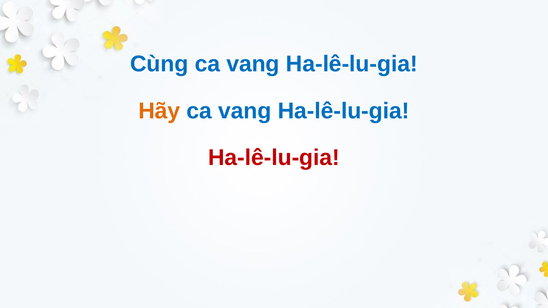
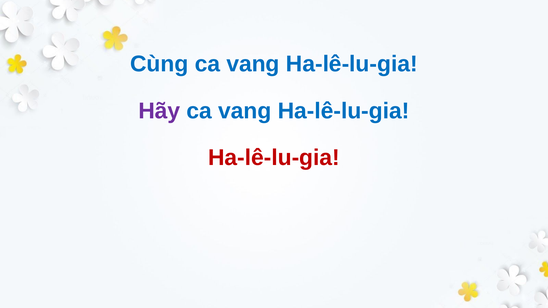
Hãy colour: orange -> purple (159, 111)
